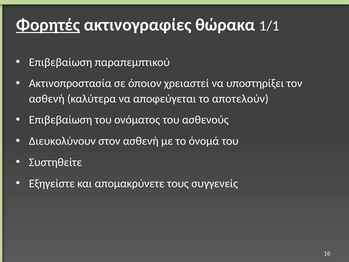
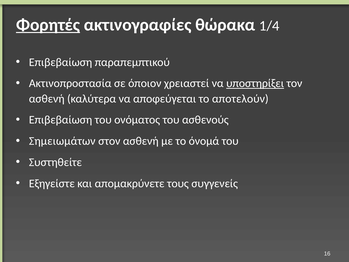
1/1: 1/1 -> 1/4 (269, 26)
υποστηρίξει underline: none -> present (255, 83)
Διευκολύνουν: Διευκολύνουν -> Σημειωμάτων (62, 141)
